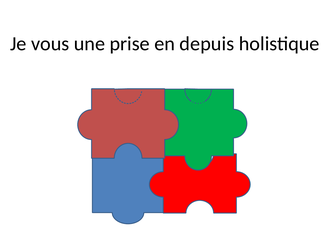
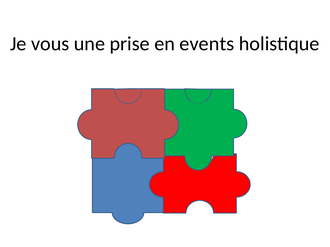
depuis: depuis -> events (207, 44)
